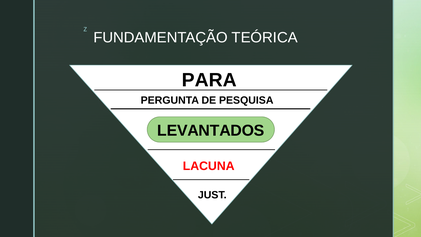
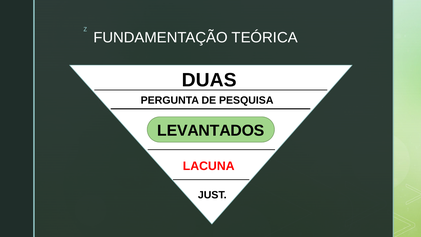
PARA: PARA -> DUAS (209, 80)
